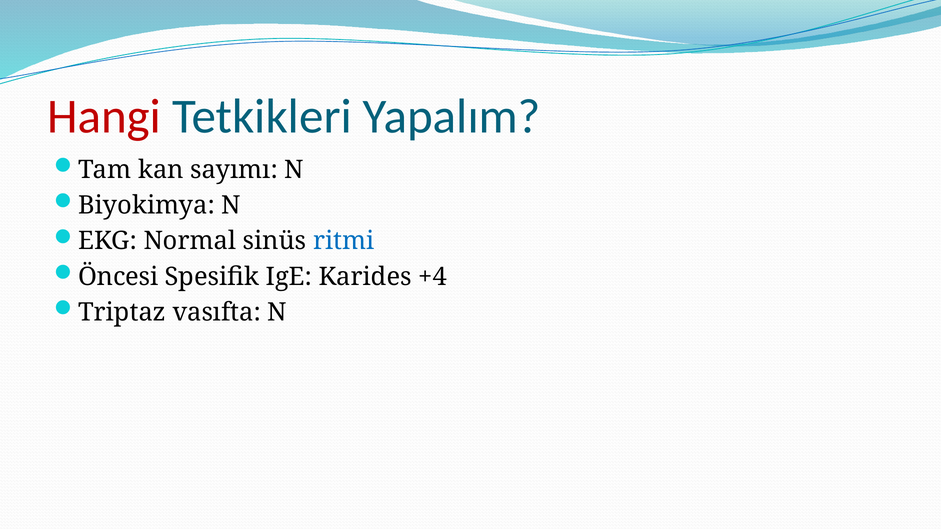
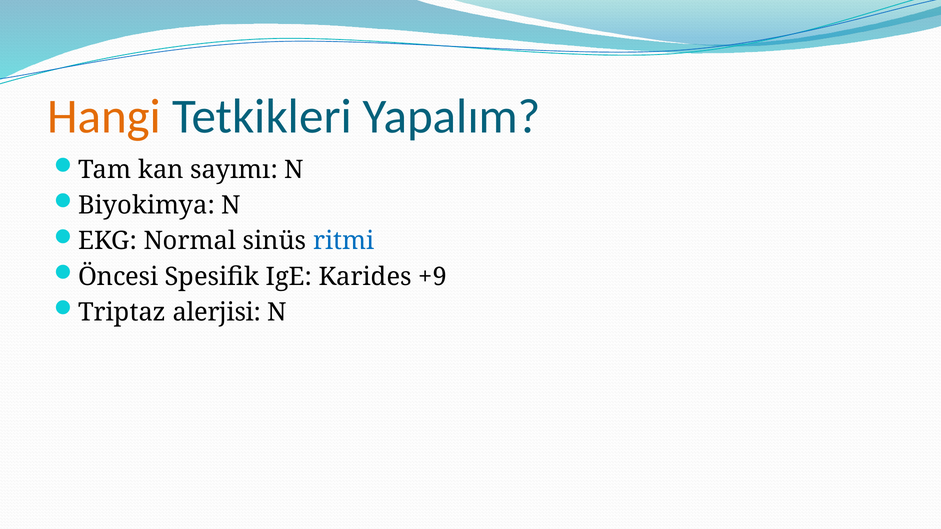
Hangi colour: red -> orange (104, 117)
+4: +4 -> +9 (433, 277)
vasıfta: vasıfta -> alerjisi (217, 313)
